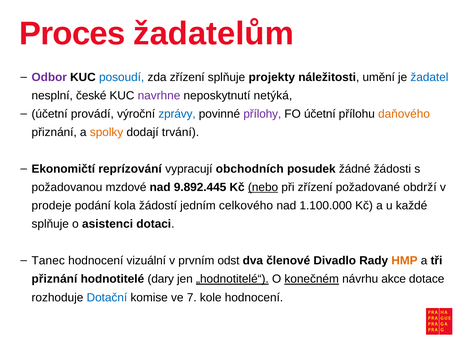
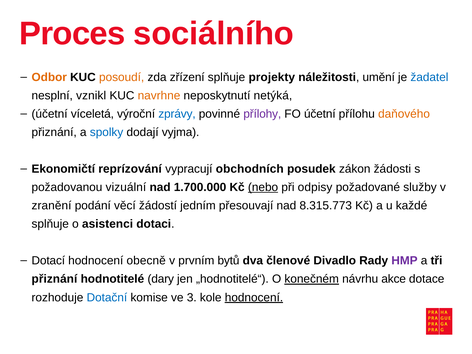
žadatelům: žadatelům -> sociálního (214, 34)
Odbor colour: purple -> orange (49, 77)
posoudí colour: blue -> orange (122, 77)
české: české -> vznikl (91, 95)
navrhne colour: purple -> orange (159, 95)
provádí: provádí -> víceletá (92, 114)
spolky colour: orange -> blue (107, 132)
trvání: trvání -> vyjma (181, 132)
žádné: žádné -> zákon (355, 169)
mzdové: mzdové -> vizuální (126, 187)
9.892.445: 9.892.445 -> 1.700.000 (200, 187)
při zřízení: zřízení -> odpisy (315, 187)
obdrží: obdrží -> služby (420, 187)
prodeje: prodeje -> zranění (52, 206)
kola: kola -> věcí (125, 206)
celkového: celkového -> přesouvají (246, 206)
1.100.000: 1.100.000 -> 8.315.773 (326, 206)
Tanec: Tanec -> Dotací (48, 261)
vizuální: vizuální -> obecně (146, 261)
odst: odst -> bytů (228, 261)
HMP colour: orange -> purple (405, 261)
„hodnotitelé“ underline: present -> none (232, 279)
7: 7 -> 3 (192, 297)
hodnocení underline: none -> present (254, 297)
